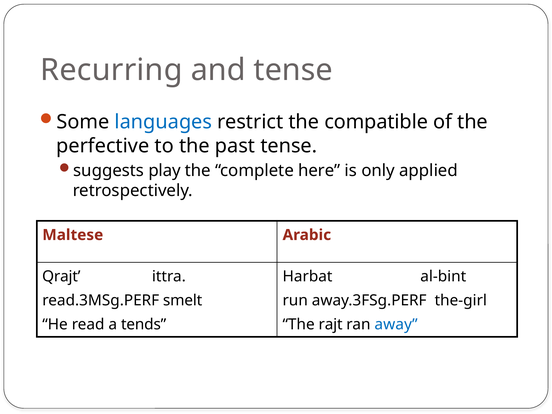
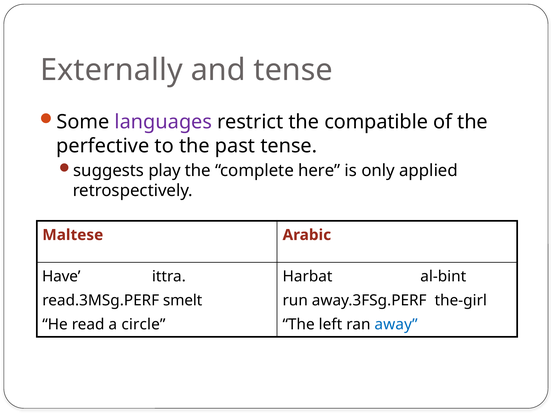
Recurring: Recurring -> Externally (111, 70)
languages colour: blue -> purple (163, 122)
Qrajt: Qrajt -> Have (61, 276)
tends: tends -> circle (143, 324)
rajt: rajt -> left (330, 324)
